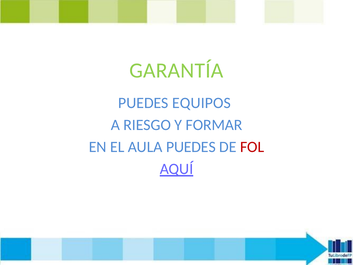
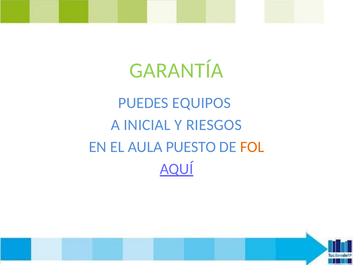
RIESGO: RIESGO -> INICIAL (147, 125)
FORMAR: FORMAR -> RIESGOS (214, 125)
AULA PUEDES: PUEDES -> PUESTO (191, 147)
FOL colour: red -> orange (252, 147)
